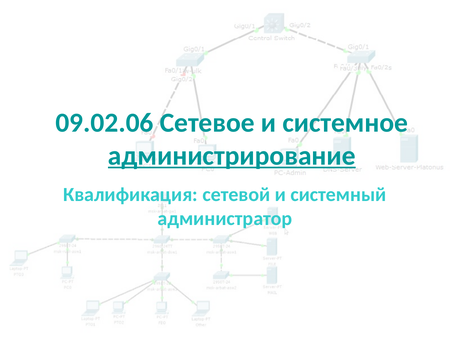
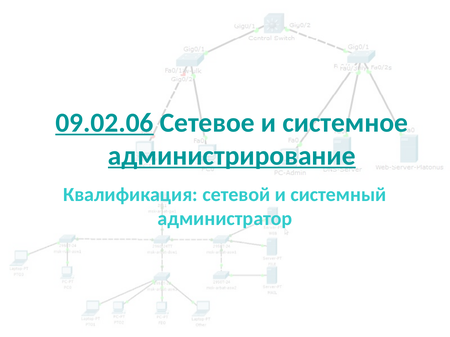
09.02.06 underline: none -> present (104, 123)
